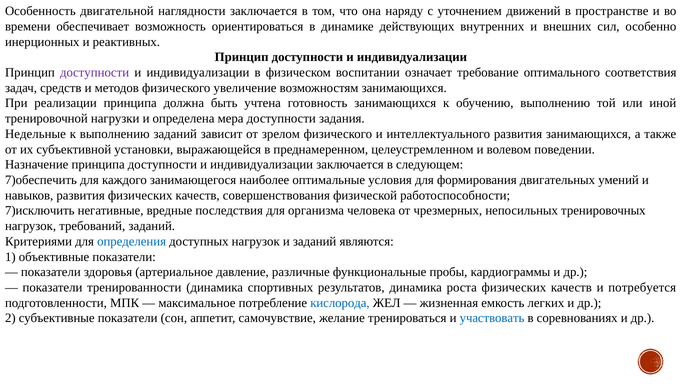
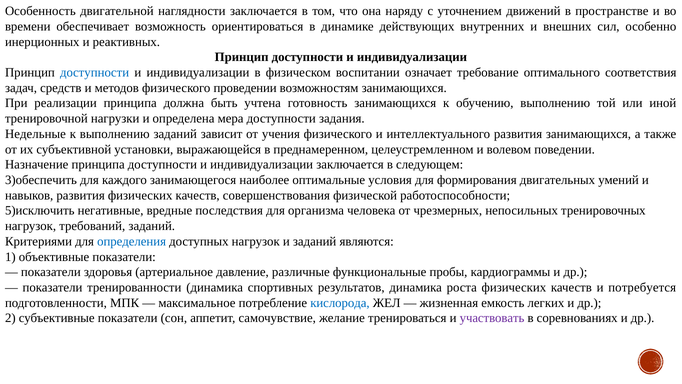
доступности colour: purple -> blue (95, 72)
увеличение: увеличение -> проведении (245, 88)
зрелом: зрелом -> учения (281, 134)
7)обеспечить: 7)обеспечить -> 3)обеспечить (41, 180)
7)исключить: 7)исключить -> 5)исключить (40, 211)
участвовать colour: blue -> purple (492, 318)
